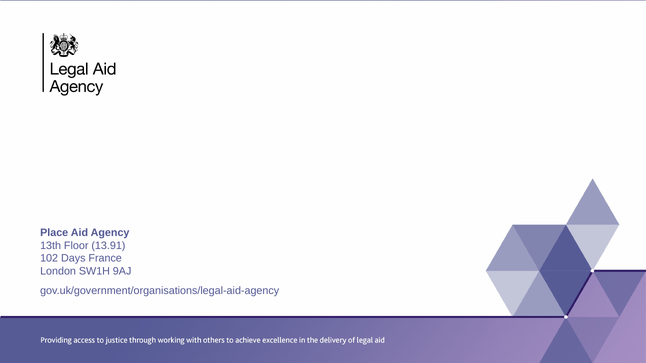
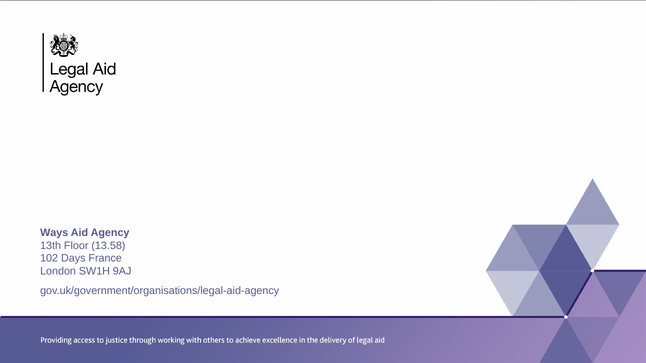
Place: Place -> Ways (54, 233)
13.91: 13.91 -> 13.58 (108, 246)
